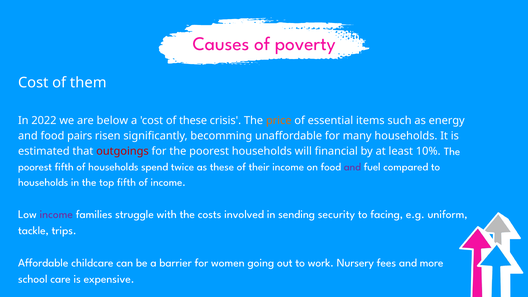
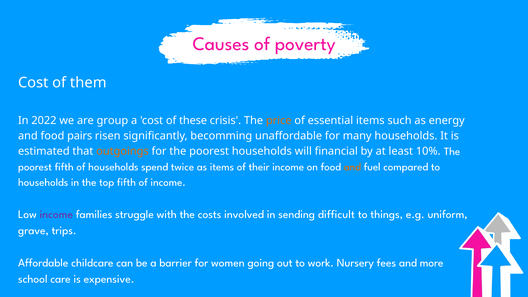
below: below -> group (112, 121)
outgoings colour: red -> orange (122, 151)
as these: these -> items (222, 167)
and colour: purple -> orange (352, 167)
security: security -> difficult (336, 214)
facing: facing -> things (387, 214)
tackle: tackle -> grave (33, 230)
